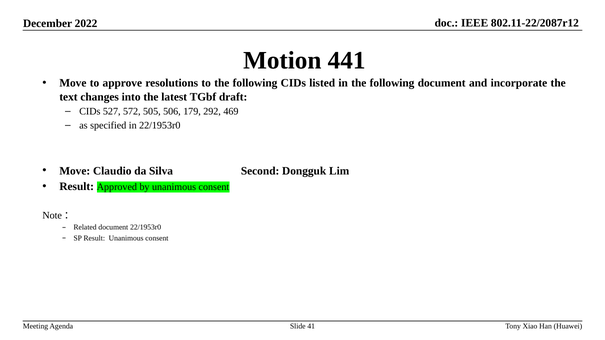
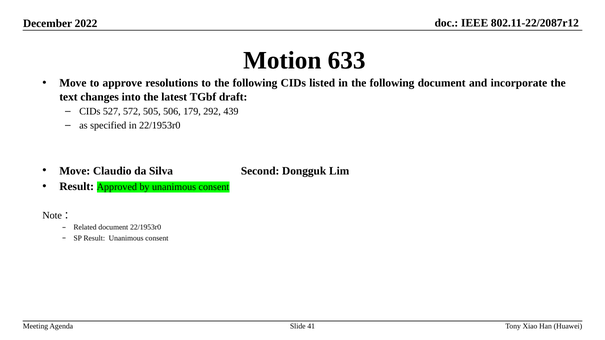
441: 441 -> 633 (347, 61)
469: 469 -> 439 (231, 112)
